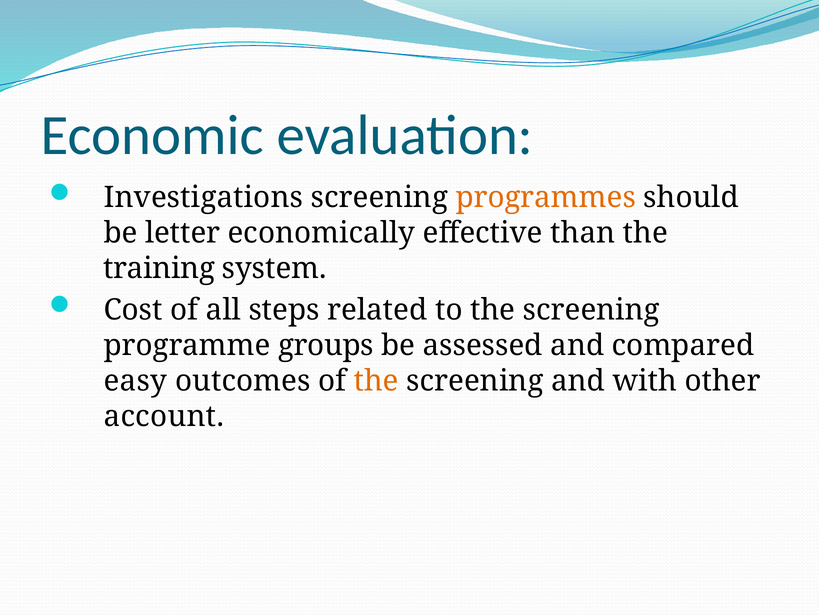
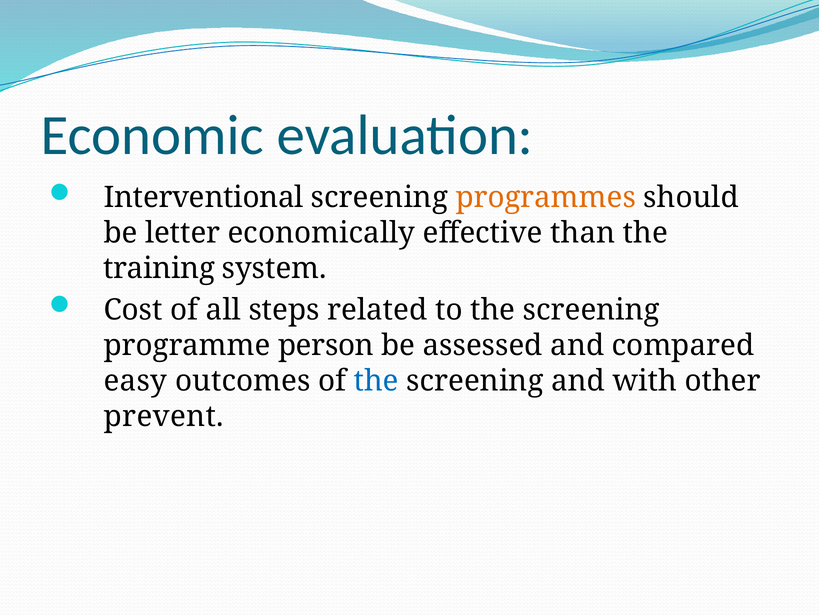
Investigations: Investigations -> Interventional (204, 197)
groups: groups -> person (326, 345)
the colour: orange -> blue (376, 380)
account: account -> prevent (164, 416)
